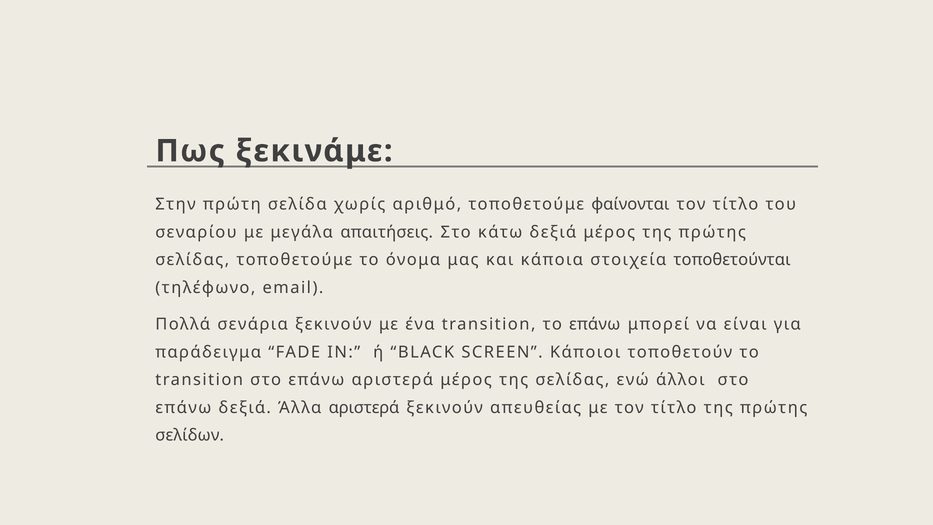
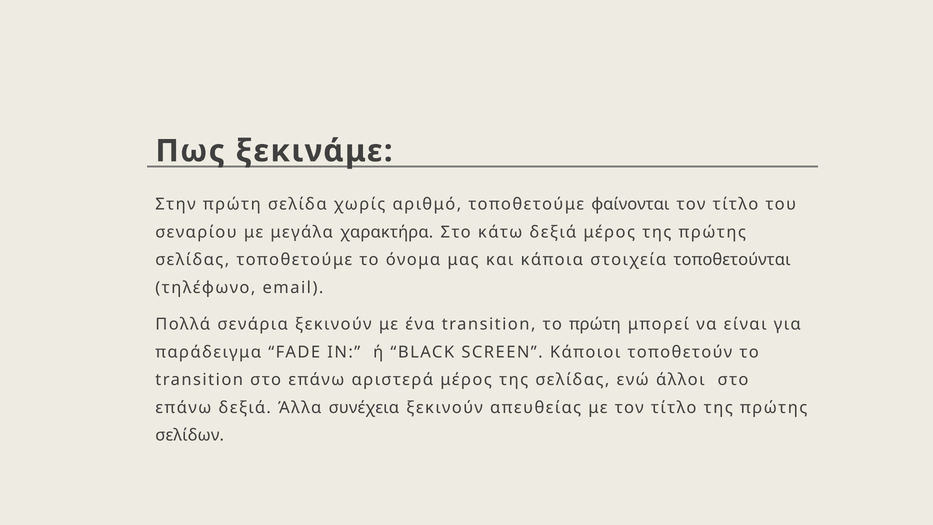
απαιτήσεις: απαιτήσεις -> χαρακτήρα (387, 232)
το επάνω: επάνω -> πρώτη (595, 324)
Άλλα αριστερά: αριστερά -> συνέχεια (364, 408)
